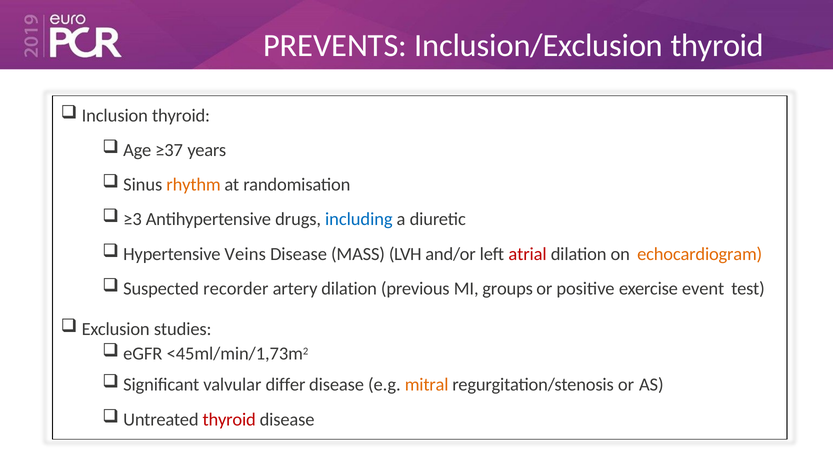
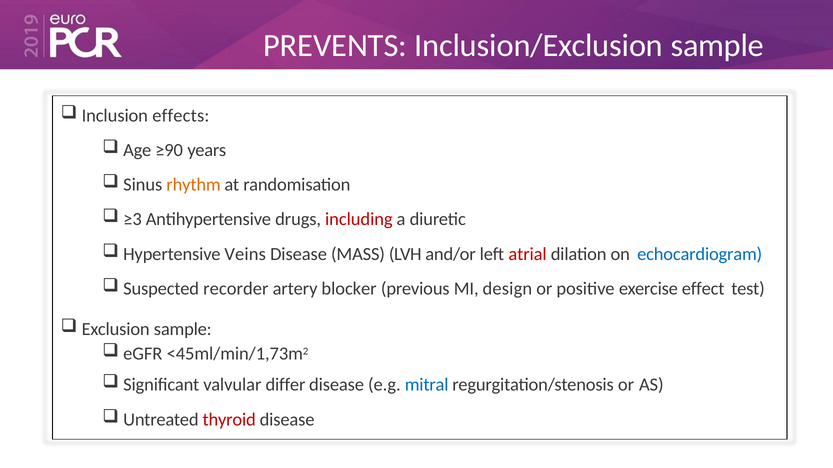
Inclusion/Exclusion thyroid: thyroid -> sample (717, 46)
thyroid: thyroid -> effects (181, 116)
≥37: ≥37 -> ≥90 (169, 150)
including colour: blue -> red (359, 220)
echocardiogram colour: orange -> blue (700, 254)
artery dilation: dilation -> blocker (349, 289)
groups: groups -> design (507, 289)
event: event -> effect (703, 289)
studies: studies -> sample (183, 329)
mitral colour: orange -> blue (427, 385)
